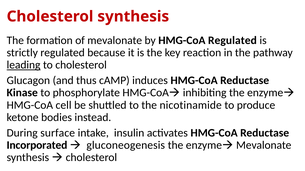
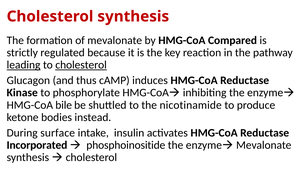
HMG-CoA Regulated: Regulated -> Compared (232, 40)
cholesterol underline: none -> present (81, 65)
cell: cell -> bile (64, 105)
gluconeogenesis: gluconeogenesis -> phosphoinositide (126, 146)
